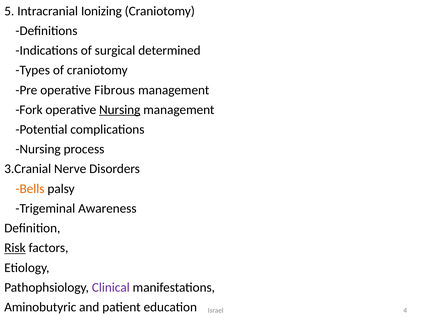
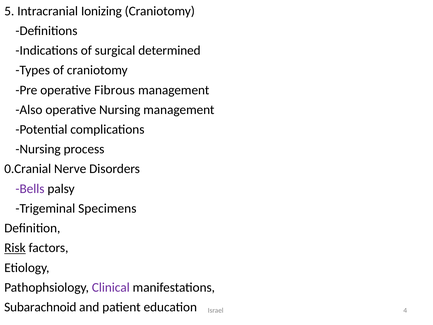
Fork: Fork -> Also (29, 110)
Nursing underline: present -> none (120, 110)
3.Cranial: 3.Cranial -> 0.Cranial (28, 169)
Bells colour: orange -> purple (30, 189)
Awareness: Awareness -> Specimens (107, 208)
Aminobutyric: Aminobutyric -> Subarachnoid (40, 307)
